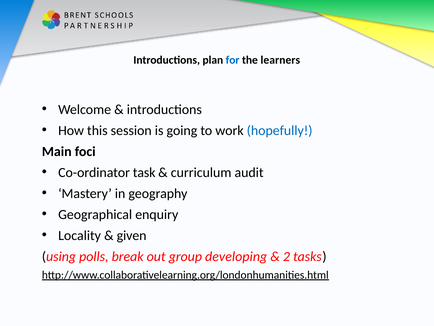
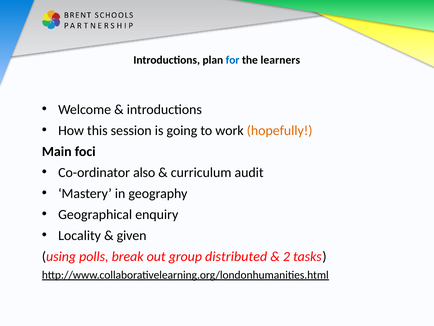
hopefully colour: blue -> orange (280, 130)
task: task -> also (144, 172)
developing: developing -> distributed (236, 256)
